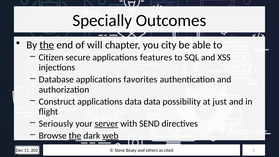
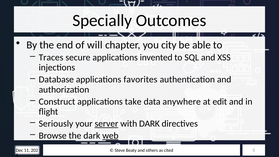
the underline: present -> none (47, 45)
Citizen: Citizen -> Traces (51, 57)
features: features -> invented (156, 57)
applications data: data -> take (133, 102)
possibility: possibility -> anywhere (182, 102)
just: just -> edit (220, 102)
with SEND: SEND -> DARK (149, 124)
the underline: present -> none (75, 136)
